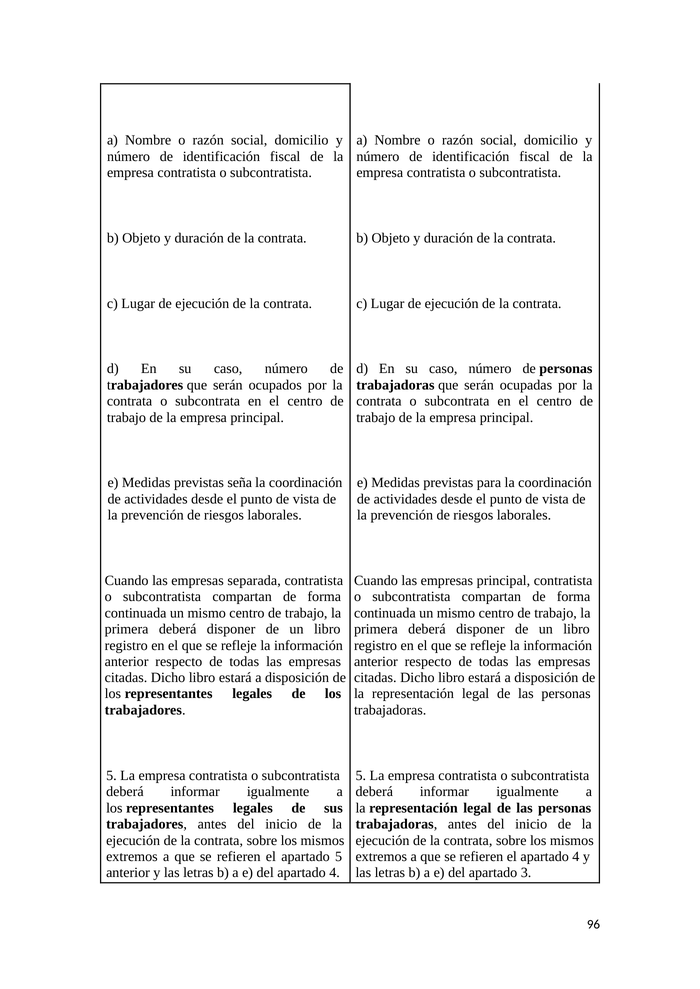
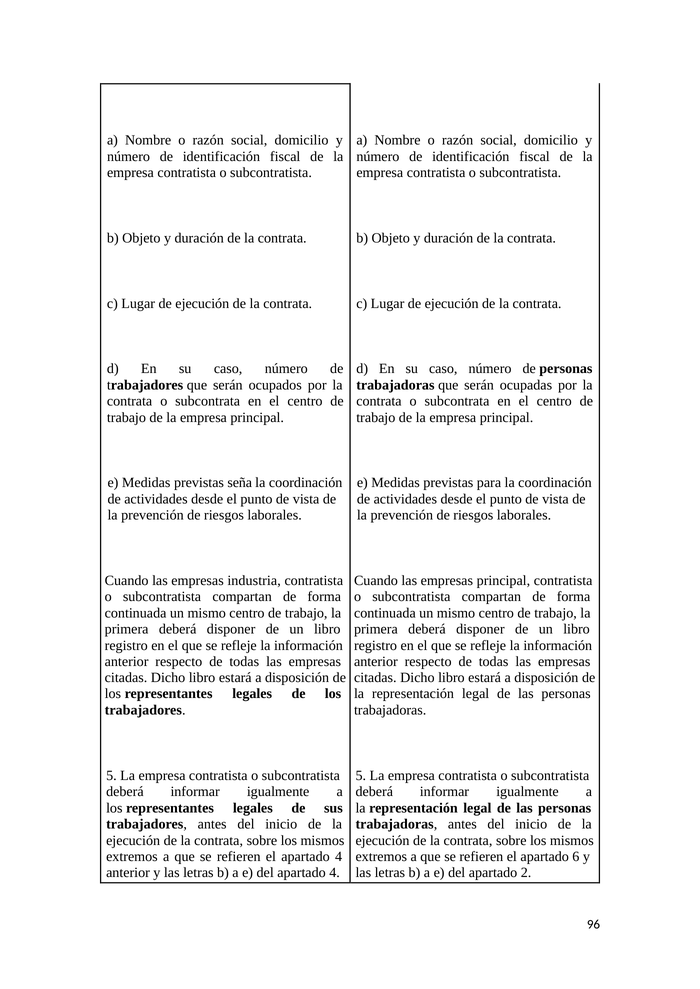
separada: separada -> industria (254, 581)
el apartado 5: 5 -> 4 (339, 857)
el apartado 4: 4 -> 6 (576, 857)
3: 3 -> 2 (526, 873)
